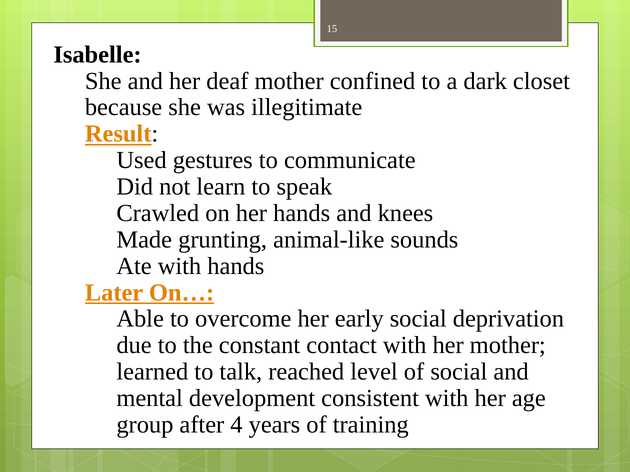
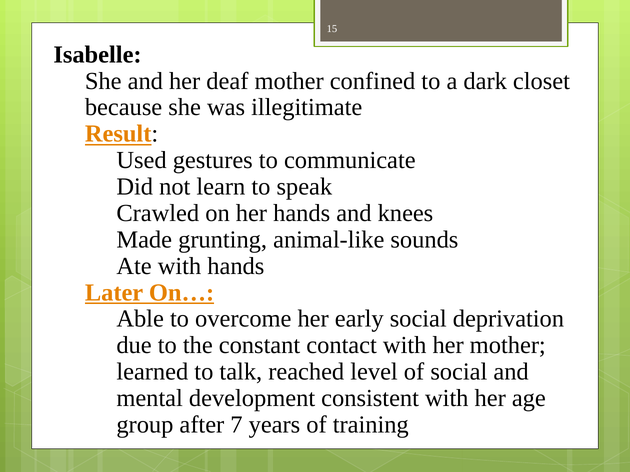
4: 4 -> 7 (236, 425)
